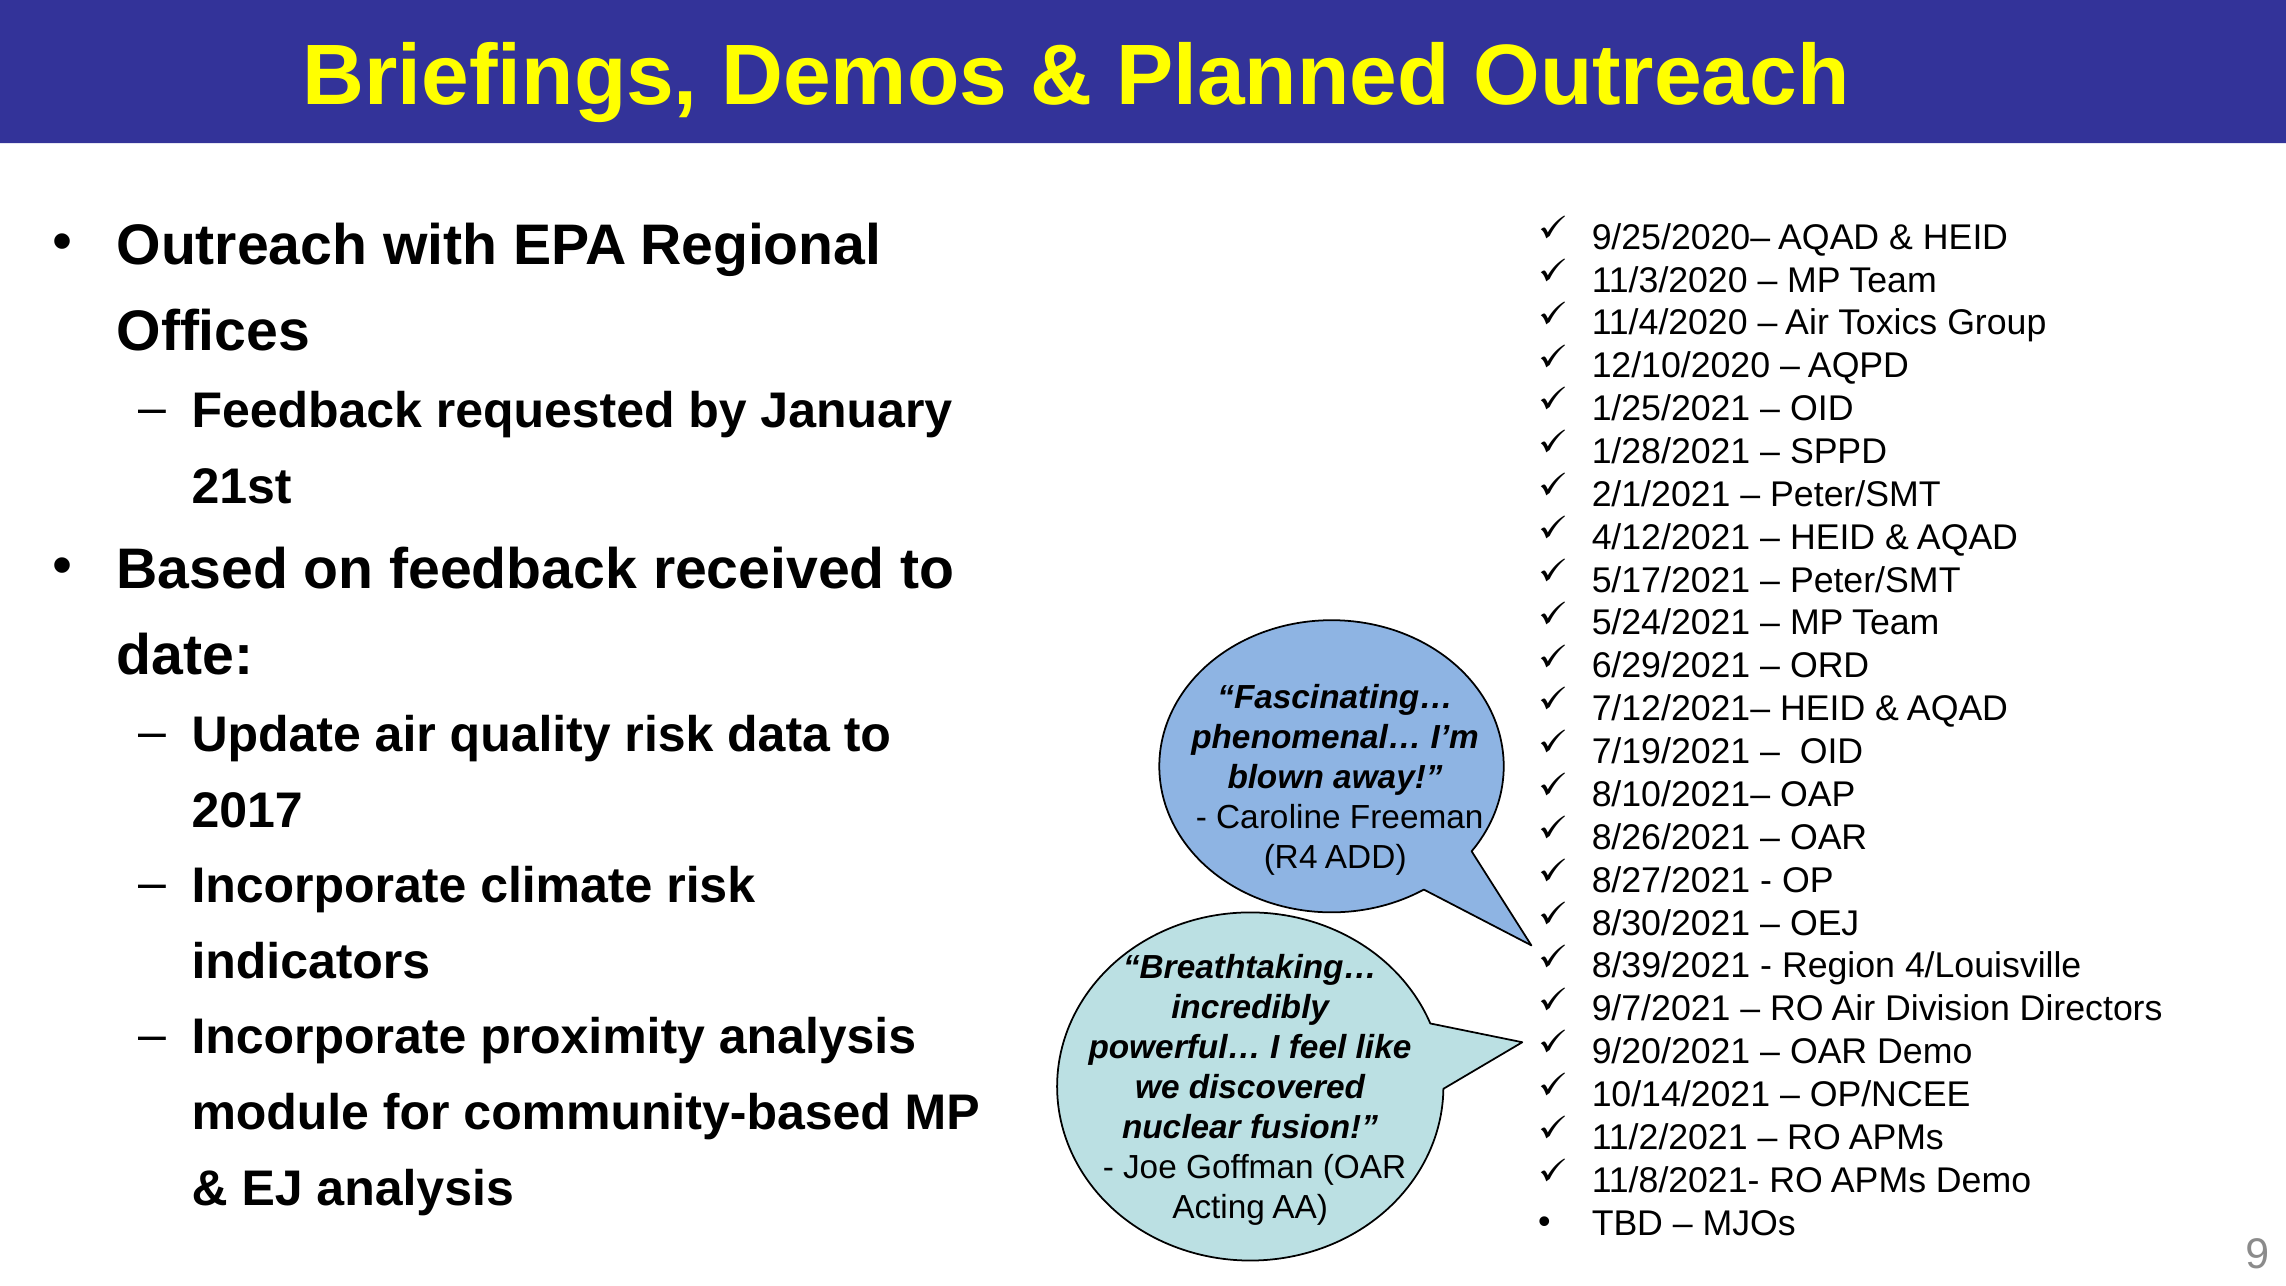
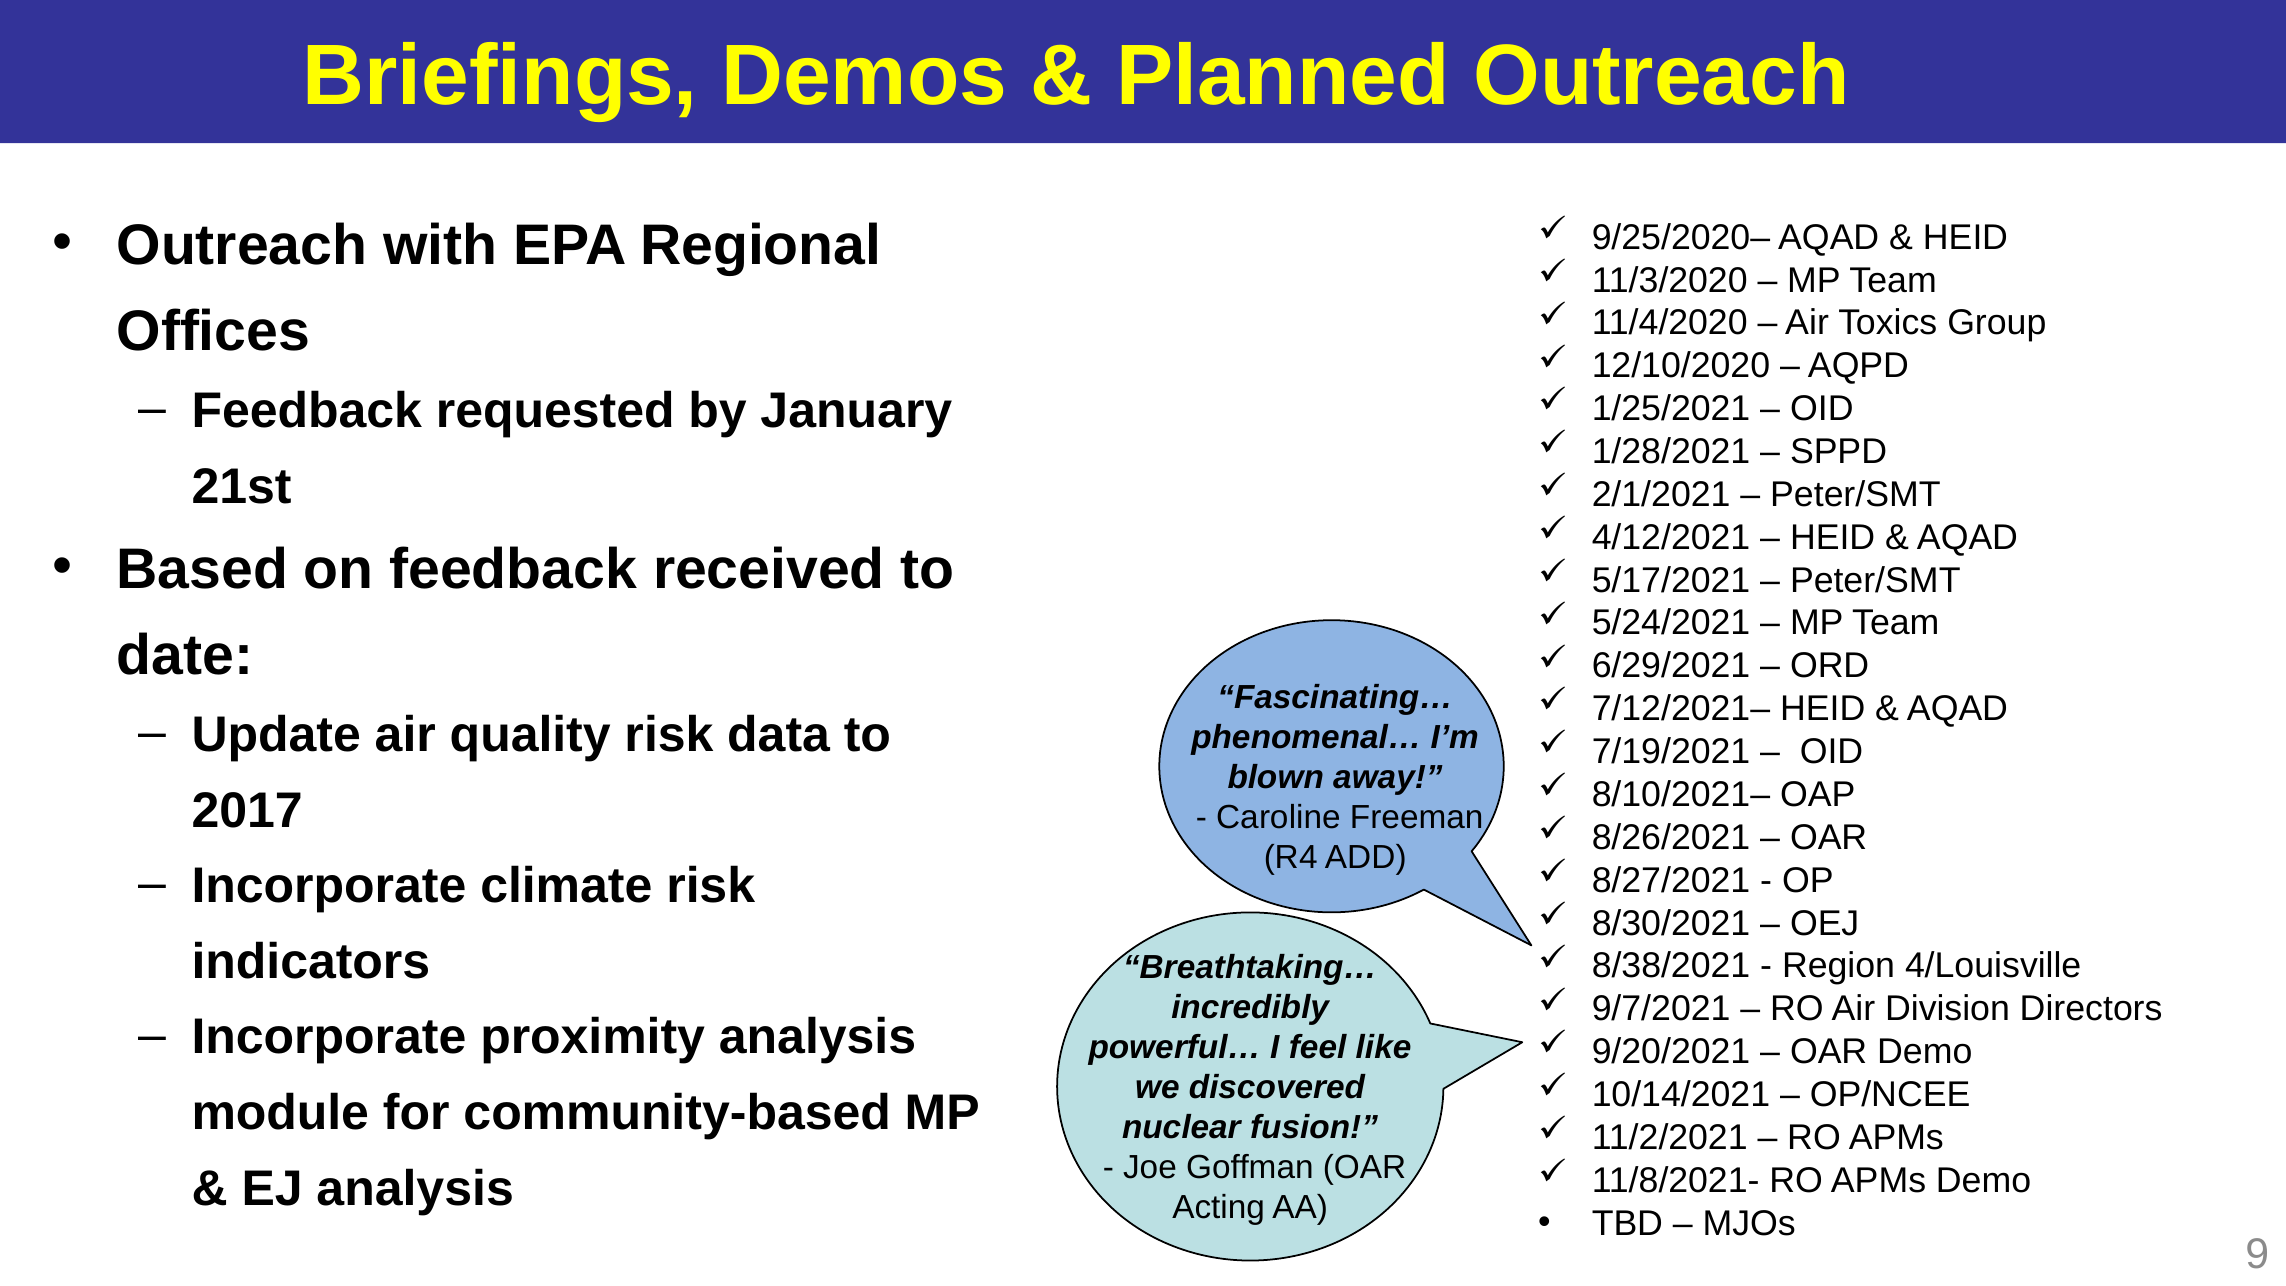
8/39/2021: 8/39/2021 -> 8/38/2021 (1671, 966)
